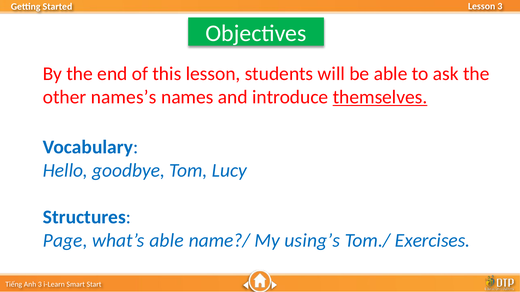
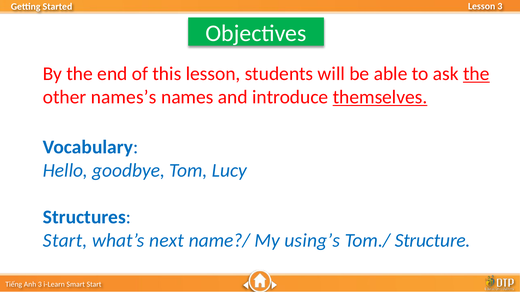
the underline: none -> present (476, 74)
Page: Page -> Start (65, 241)
what’s able: able -> next (167, 241)
Exercises: Exercises -> Structure (433, 241)
